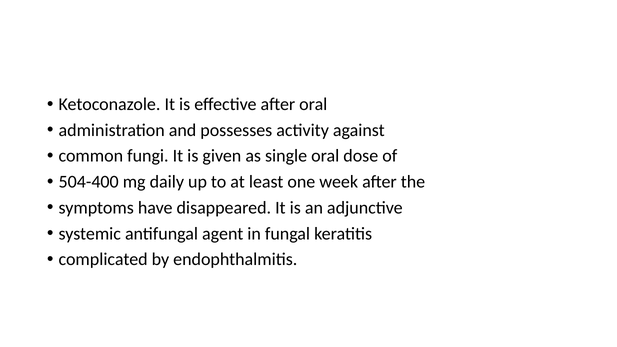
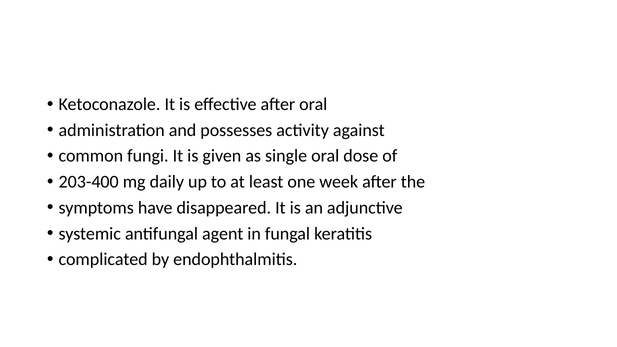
504-400: 504-400 -> 203-400 (89, 182)
